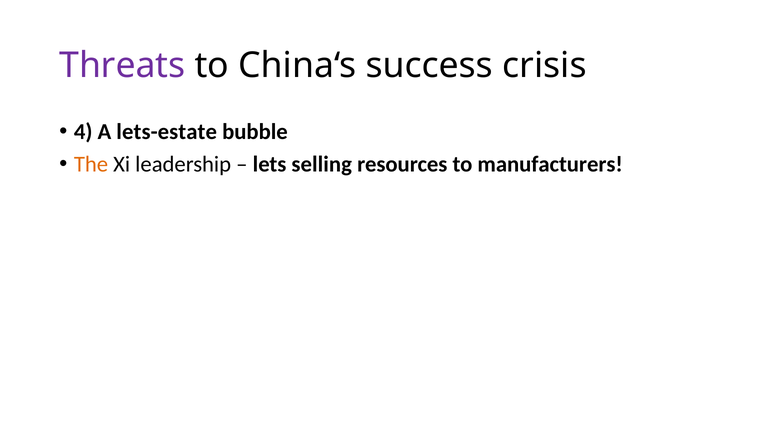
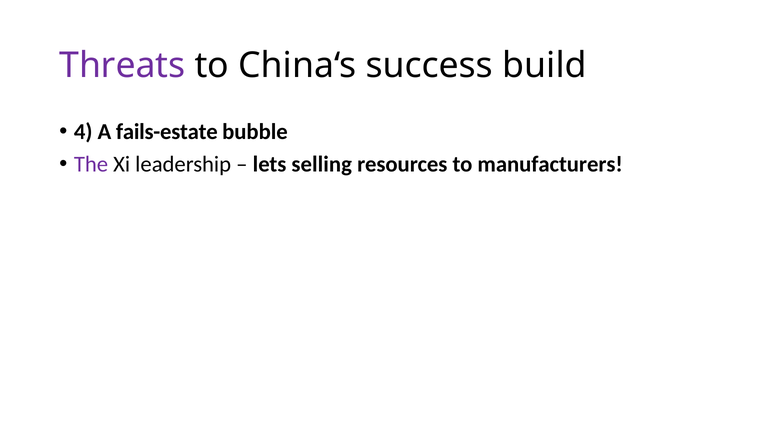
crisis: crisis -> build (545, 65)
lets-estate: lets-estate -> fails-estate (167, 132)
The colour: orange -> purple (91, 164)
